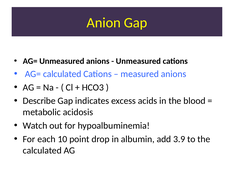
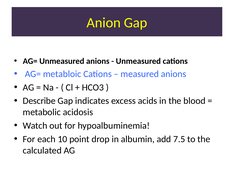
AG= calculated: calculated -> metabloic (62, 74)
3.9: 3.9 -> 7.5 (179, 139)
